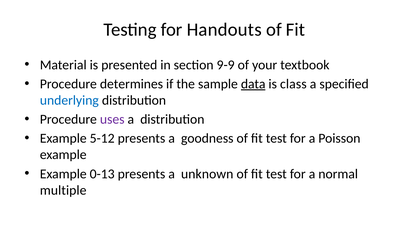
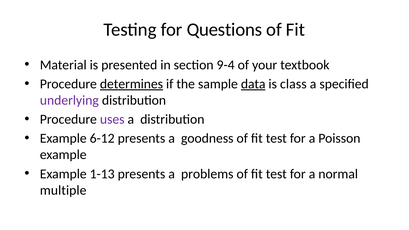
Handouts: Handouts -> Questions (224, 30)
9-9: 9-9 -> 9-4 (226, 65)
determines underline: none -> present (131, 84)
underlying colour: blue -> purple (69, 100)
5-12: 5-12 -> 6-12 (102, 138)
0-13: 0-13 -> 1-13 (102, 174)
unknown: unknown -> problems (207, 174)
